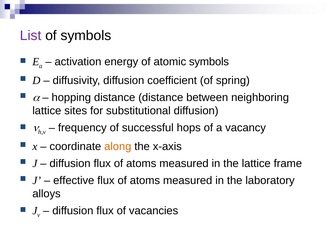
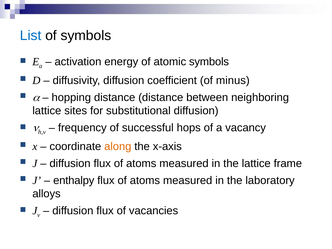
List colour: purple -> blue (31, 36)
spring: spring -> minus (233, 80)
effective: effective -> enthalpy (74, 180)
